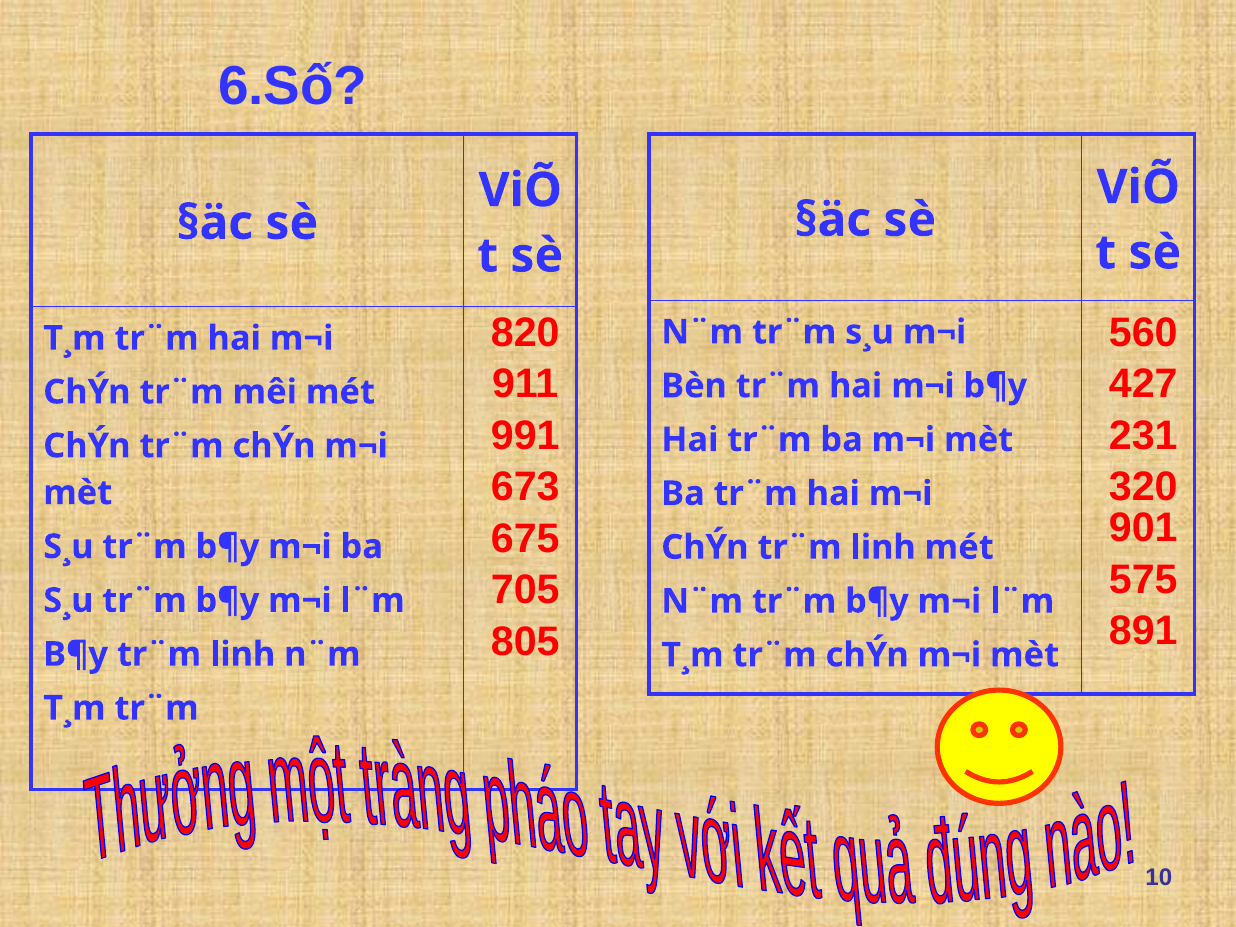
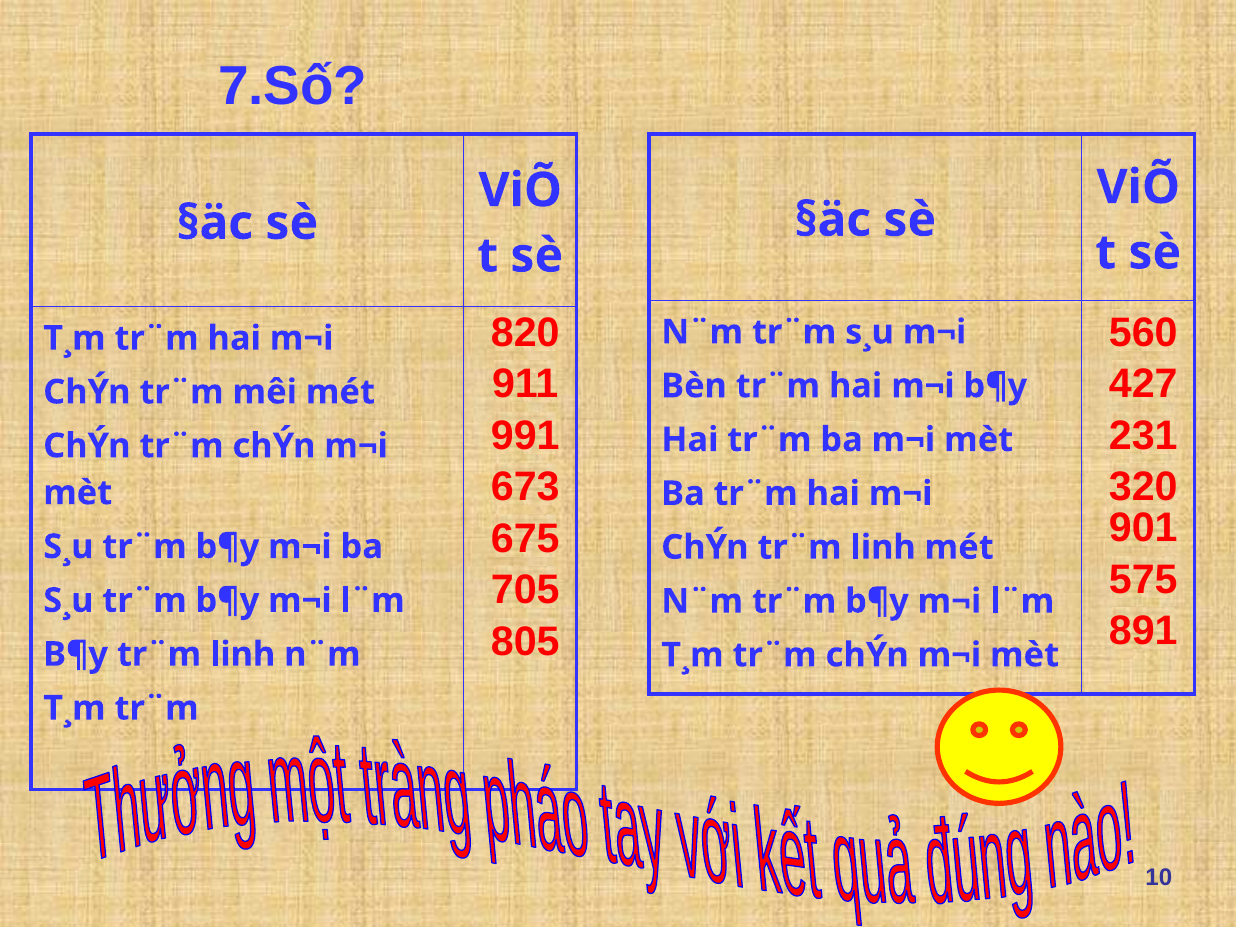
6.Số: 6.Số -> 7.Số (293, 86)
